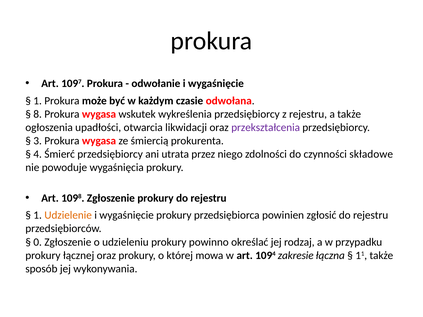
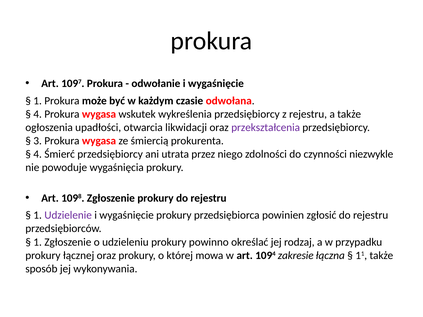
8: 8 -> 4 (38, 114)
składowe: składowe -> niezwykle (371, 154)
Udzielenie colour: orange -> purple (68, 215)
0: 0 -> 1 (38, 242)
